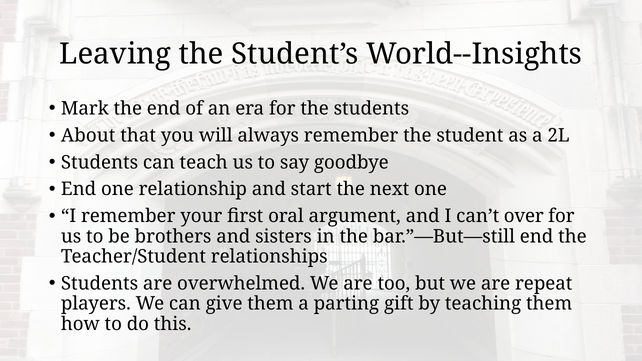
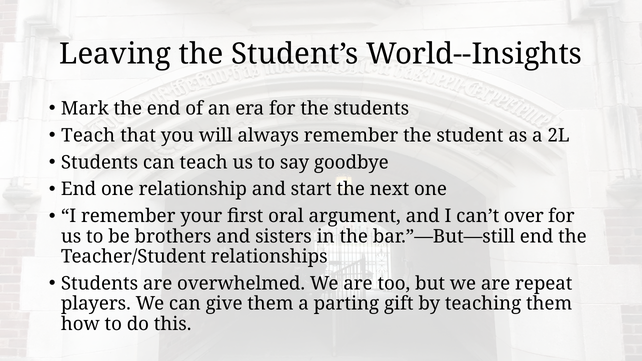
About: About -> Teach (88, 135)
